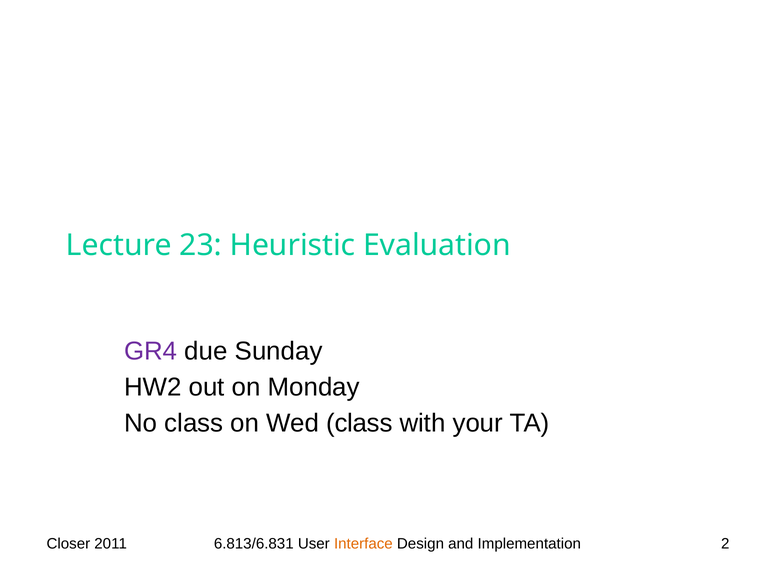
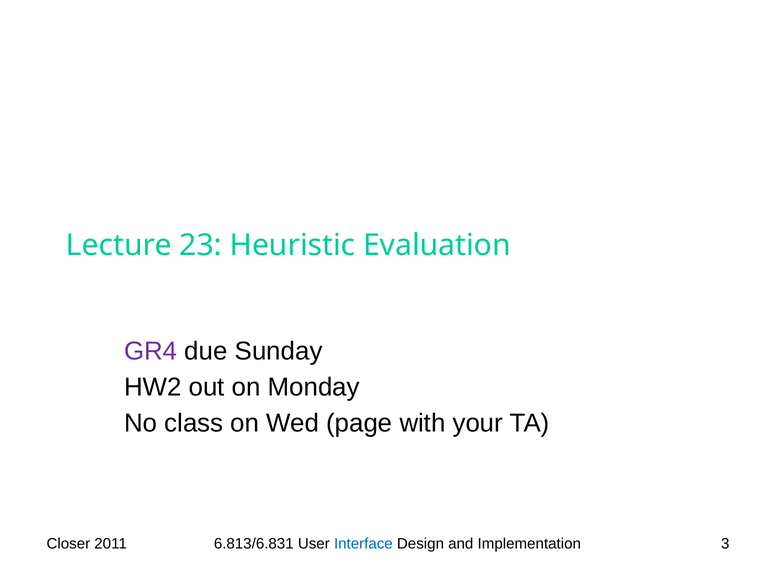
Wed class: class -> page (359, 423)
Interface colour: orange -> blue (363, 544)
2: 2 -> 3 (725, 544)
